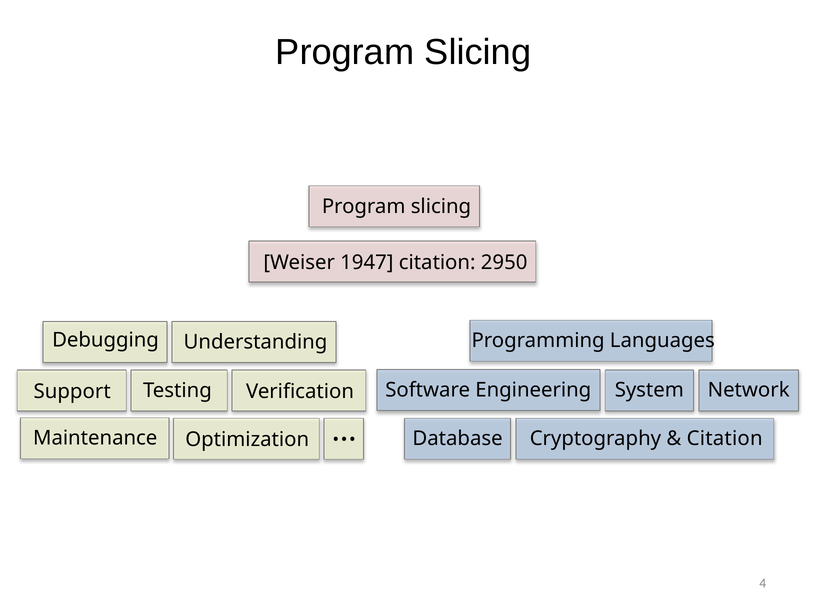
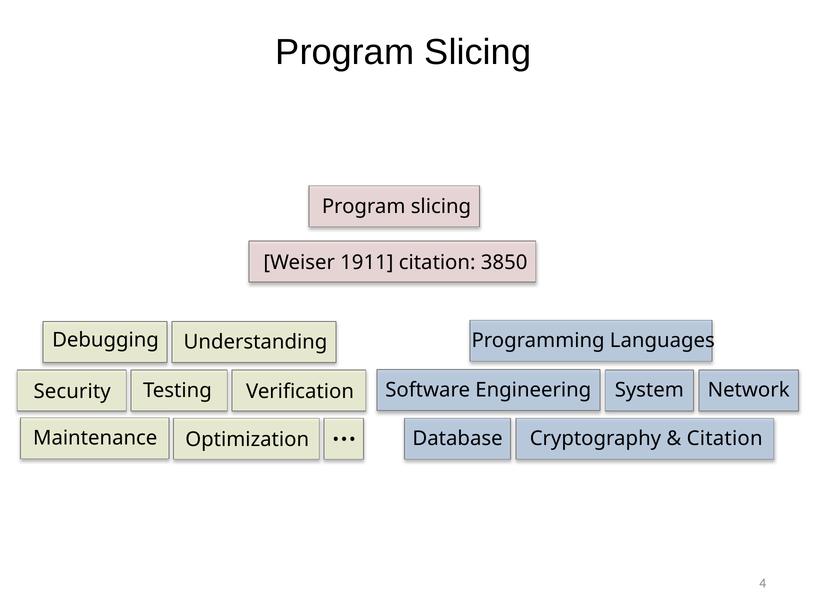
1947: 1947 -> 1911 (367, 262)
2950: 2950 -> 3850 (504, 262)
Support: Support -> Security (72, 392)
